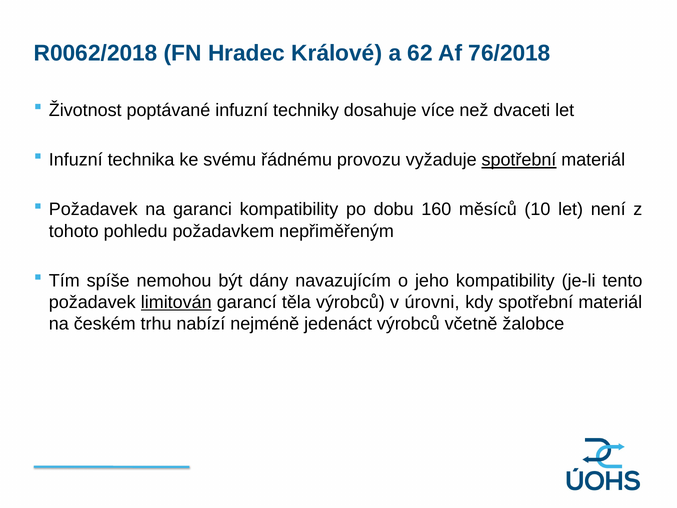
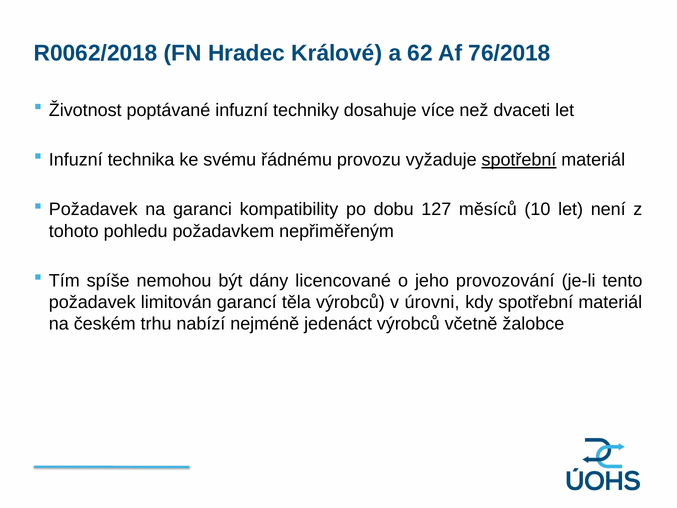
160: 160 -> 127 (436, 209)
navazujícím: navazujícím -> licencované (343, 280)
jeho kompatibility: kompatibility -> provozování (505, 280)
limitován underline: present -> none (176, 302)
